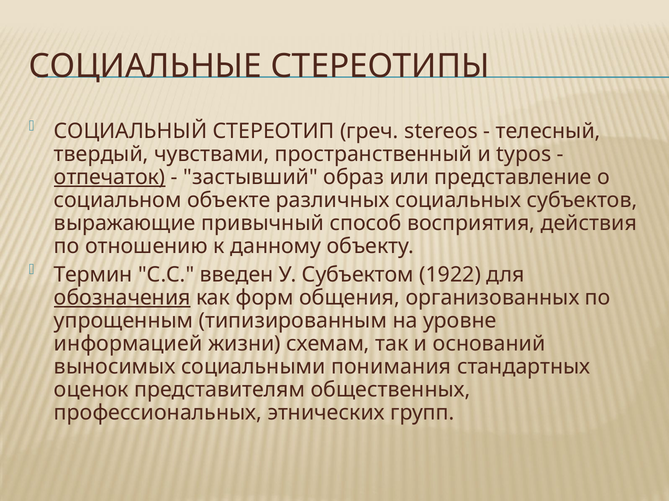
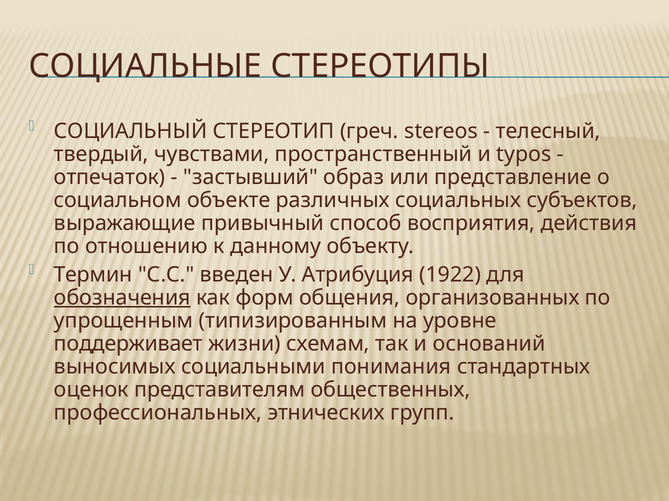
отпечаток underline: present -> none (110, 177)
Субъектом: Субъектом -> Атрибуция (358, 275)
информацией: информацией -> поддерживает (128, 344)
